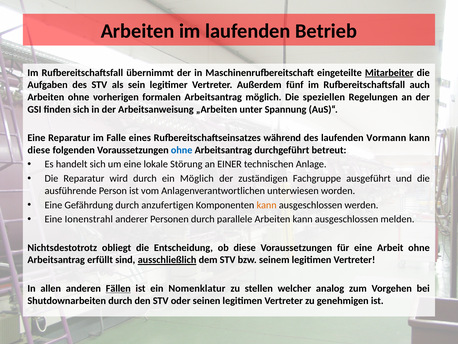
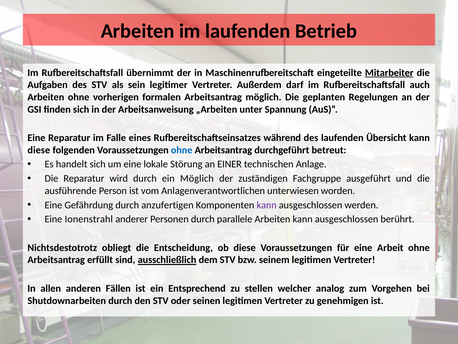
fünf: fünf -> darf (295, 85)
speziellen: speziellen -> geplanten (324, 97)
Vormann: Vormann -> Übersicht (386, 138)
kann colour: orange -> purple (267, 205)
melden: melden -> berührt (398, 219)
Fällen underline: present -> none (118, 288)
Nomenklatur: Nomenklatur -> Entsprechend (197, 288)
